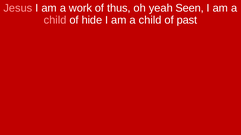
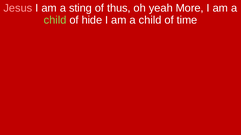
work: work -> sting (80, 8)
Seen: Seen -> More (190, 8)
child colour: pink -> light green (55, 20)
past: past -> time (187, 20)
